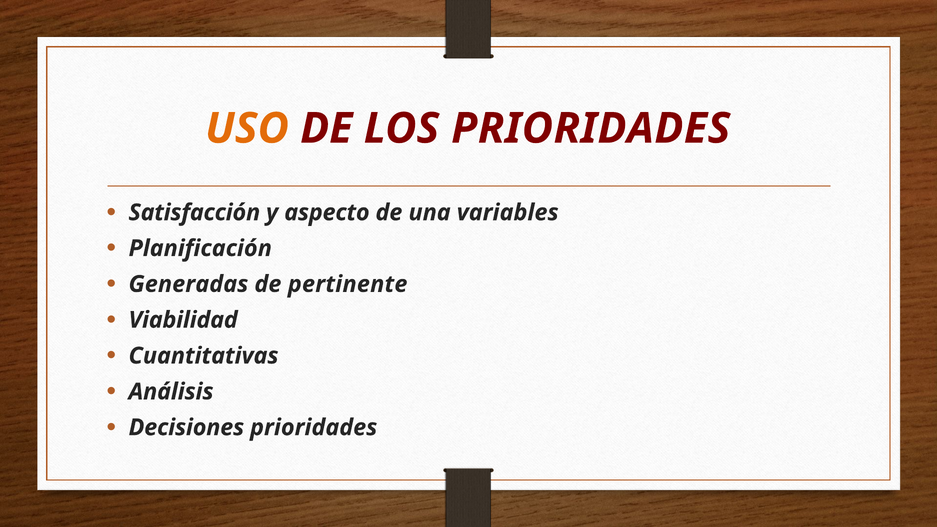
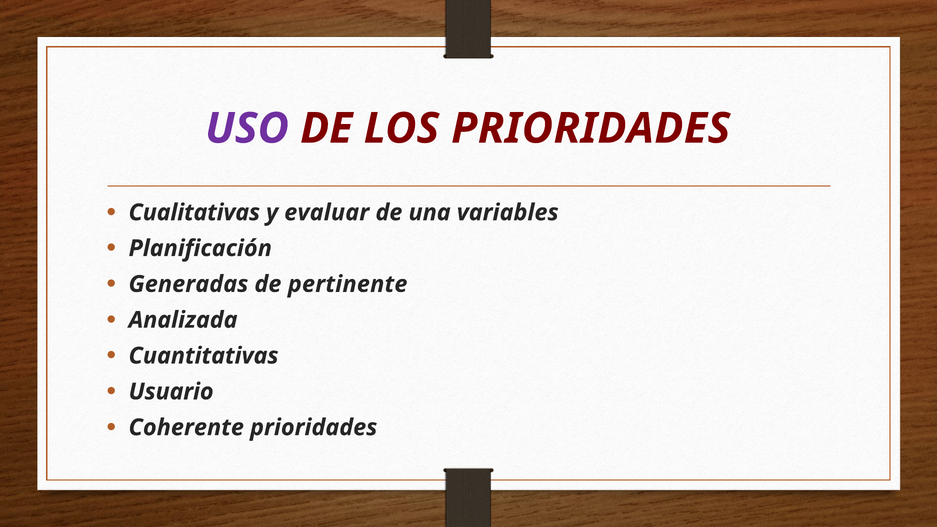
USO colour: orange -> purple (247, 129)
Satisfacción: Satisfacción -> Cualitativas (194, 213)
aspecto: aspecto -> evaluar (327, 213)
Viabilidad: Viabilidad -> Analizada (183, 320)
Análisis: Análisis -> Usuario (171, 392)
Decisiones: Decisiones -> Coherente (186, 428)
